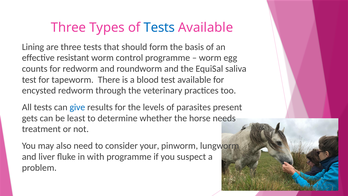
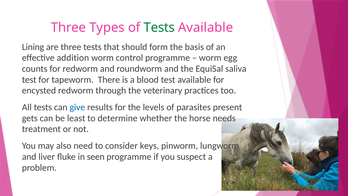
Tests colour: blue -> green (159, 27)
resistant: resistant -> addition (73, 58)
your: your -> keys (149, 146)
with: with -> seen (96, 157)
